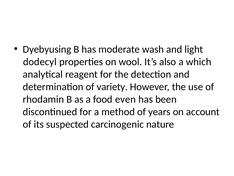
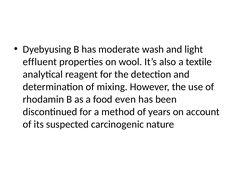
dodecyl: dodecyl -> effluent (40, 62)
which: which -> textile (199, 62)
variety: variety -> mixing (112, 87)
